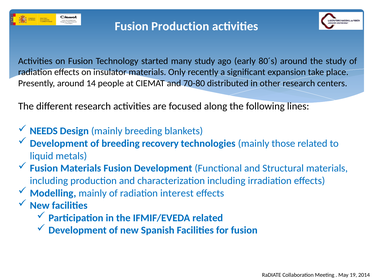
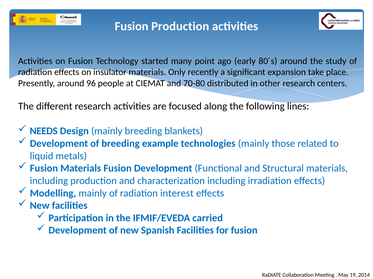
many study: study -> point (205, 61)
14: 14 -> 96 (91, 83)
recovery: recovery -> example (160, 144)
IFMIF/EVEDA related: related -> carried (208, 218)
